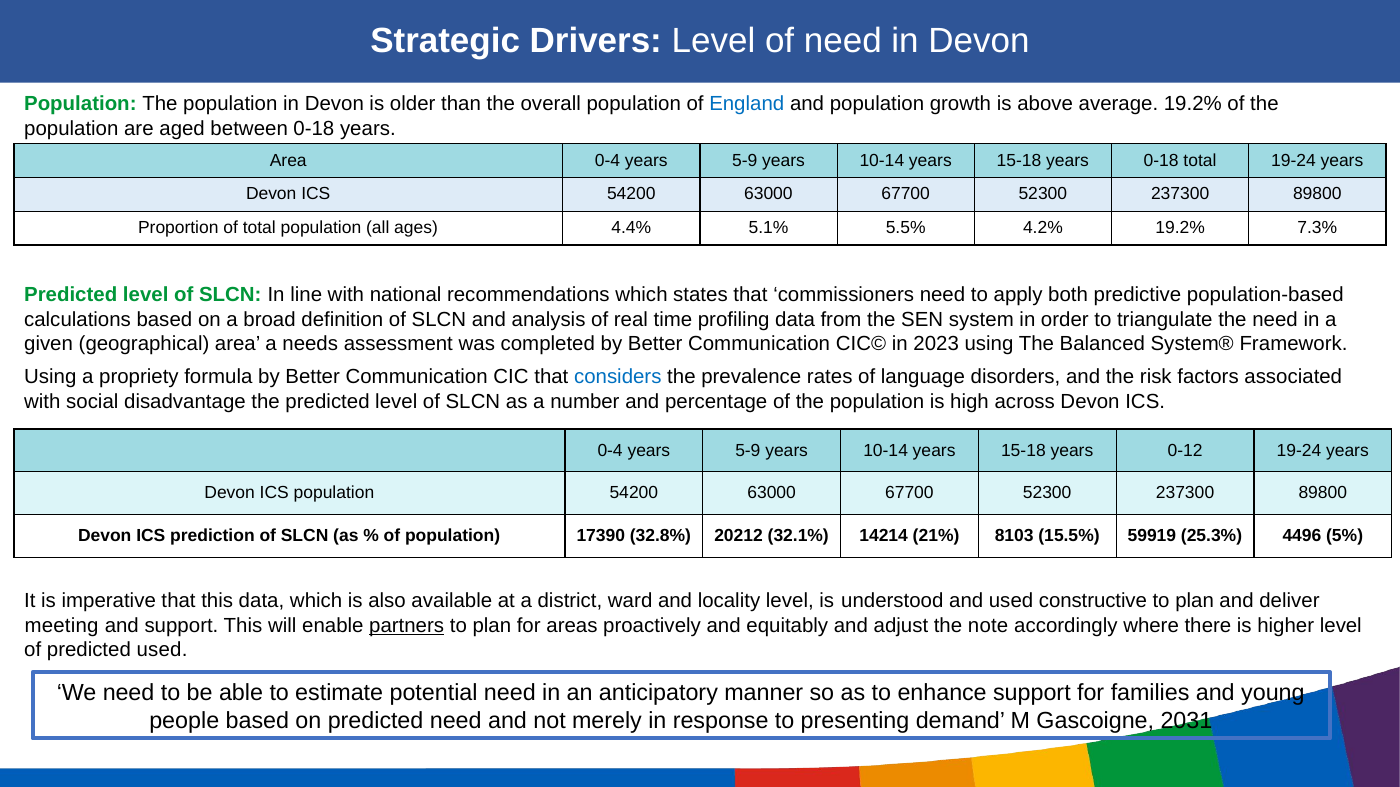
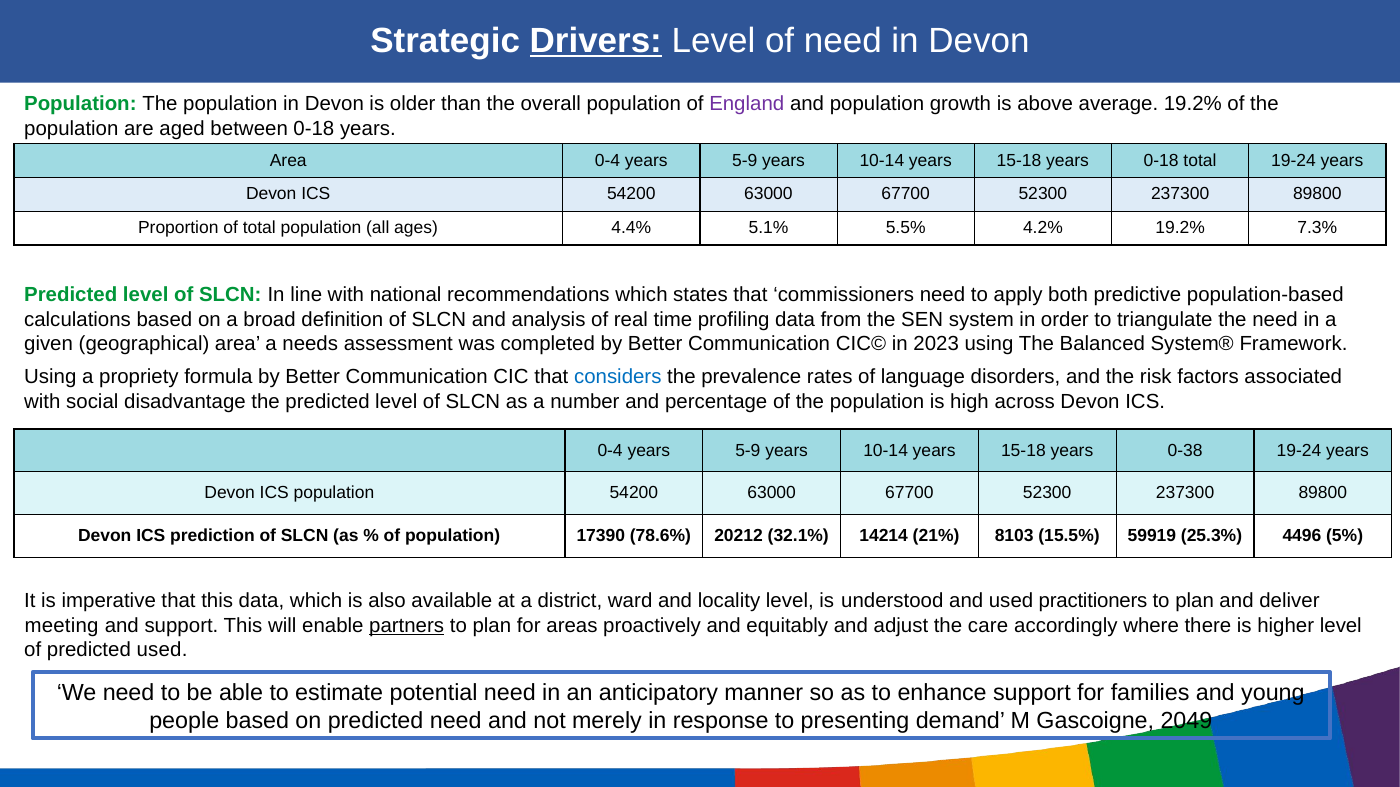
Drivers underline: none -> present (596, 41)
England colour: blue -> purple (747, 104)
0-12: 0-12 -> 0-38 (1185, 451)
32.8%: 32.8% -> 78.6% (660, 536)
constructive: constructive -> practitioners (1093, 602)
note: note -> care (988, 626)
2031: 2031 -> 2049 (1186, 721)
